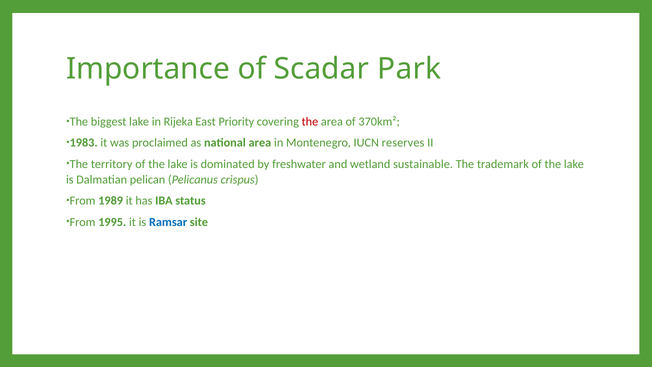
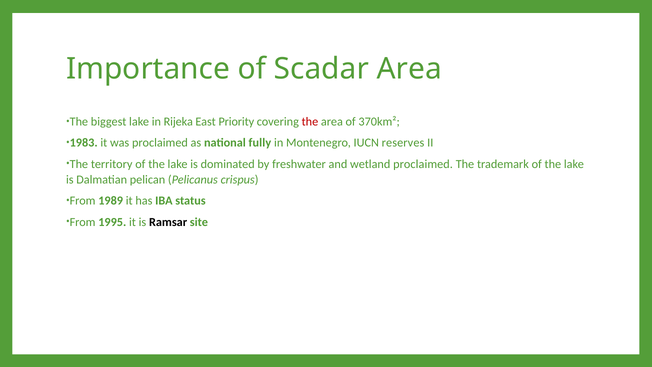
Scadar Park: Park -> Area (409, 69)
national area: area -> fully (260, 143)
wetland sustainable: sustainable -> proclaimed (423, 164)
Ramsar colour: blue -> black (168, 222)
